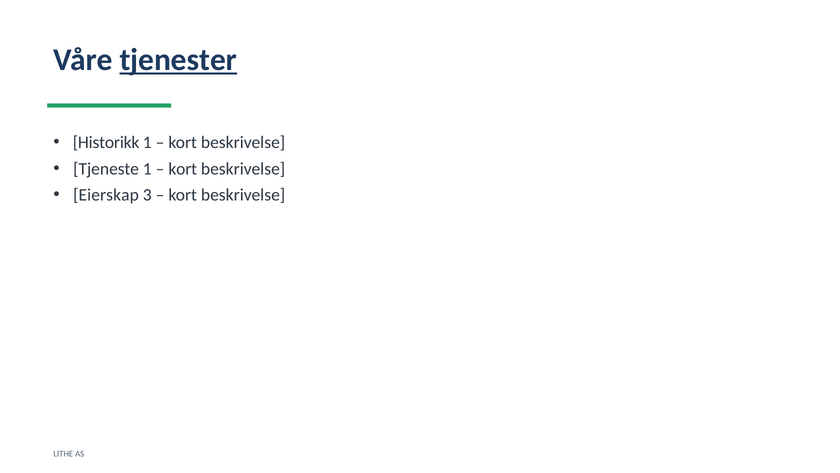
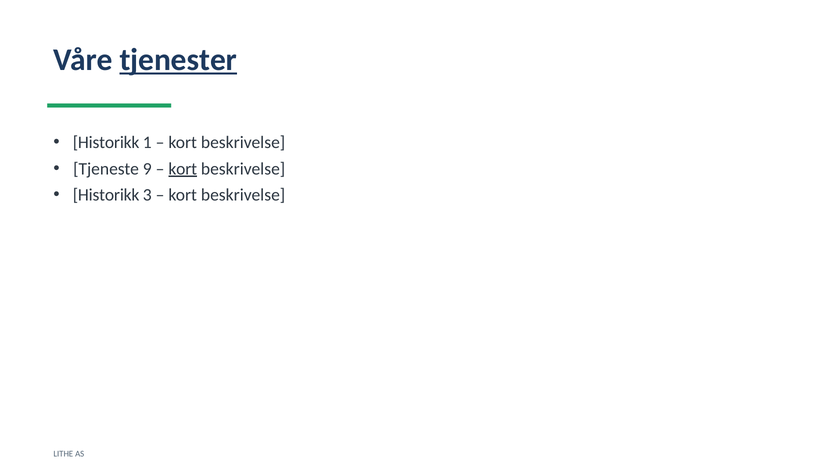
Tjeneste 1: 1 -> 9 (147, 169)
kort underline: none -> present (183, 169)
Eierskap: Eierskap -> Historikk (106, 195)
